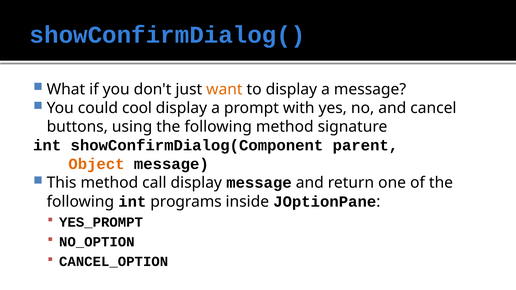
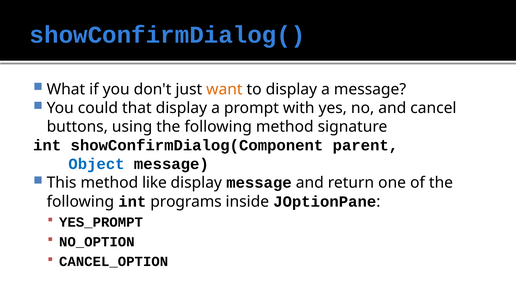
cool: cool -> that (137, 108)
Object colour: orange -> blue (96, 164)
call: call -> like (154, 183)
